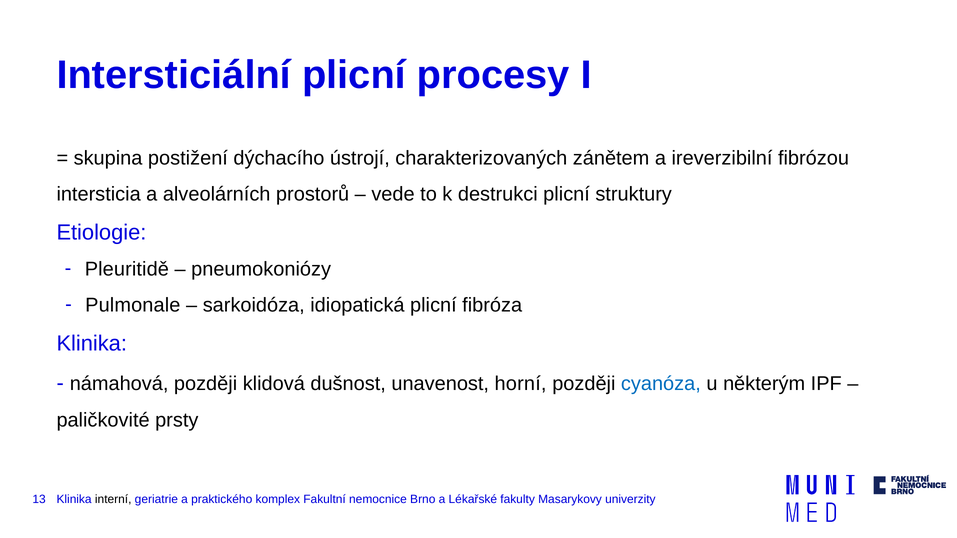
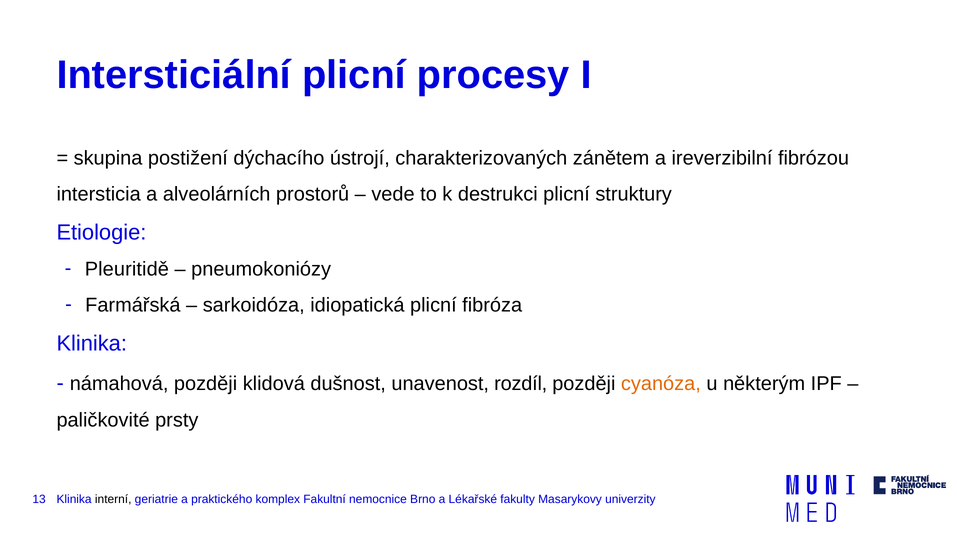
Pulmonale: Pulmonale -> Farmářská (133, 305)
horní: horní -> rozdíl (521, 384)
cyanóza colour: blue -> orange (661, 384)
